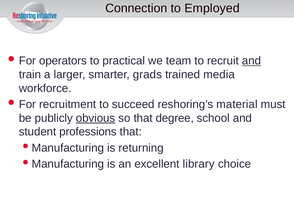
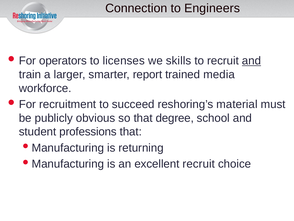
Employed: Employed -> Engineers (212, 8)
practical: practical -> licenses (124, 61)
team: team -> skills (179, 61)
grads: grads -> report (148, 74)
obvious underline: present -> none (96, 118)
excellent library: library -> recruit (199, 164)
